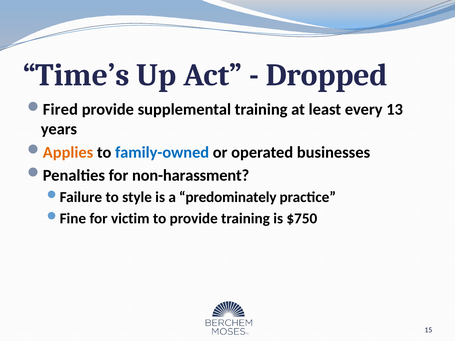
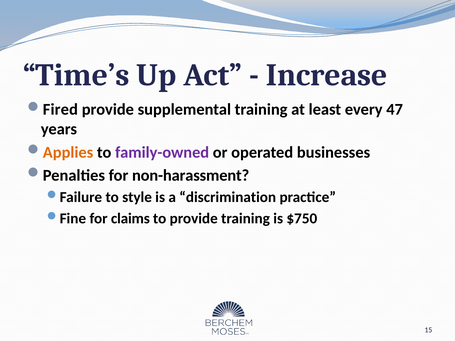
Dropped: Dropped -> Increase (327, 75)
13: 13 -> 47 (395, 110)
family-owned colour: blue -> purple (162, 152)
predominately: predominately -> discrimination (228, 197)
victim: victim -> claims (130, 219)
